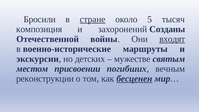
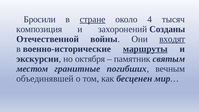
5: 5 -> 4 (150, 19)
маршруты underline: none -> present (145, 49)
детских: детских -> октября (90, 59)
мужестве: мужестве -> памятник (132, 59)
присвоении: присвоении -> гранитные (77, 69)
реконструкции: реконструкции -> объединявшей (45, 79)
бесценен underline: present -> none (134, 79)
